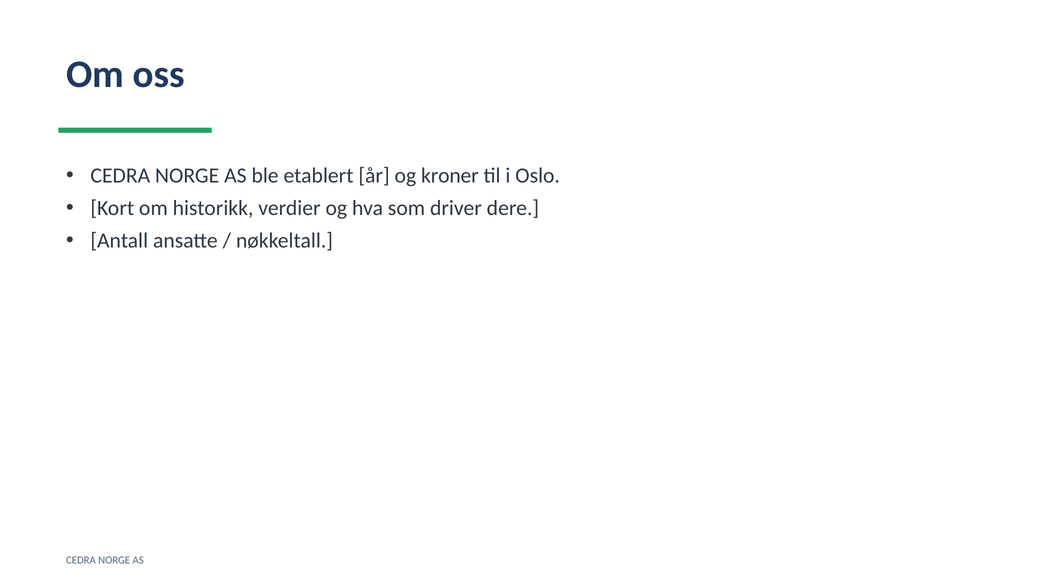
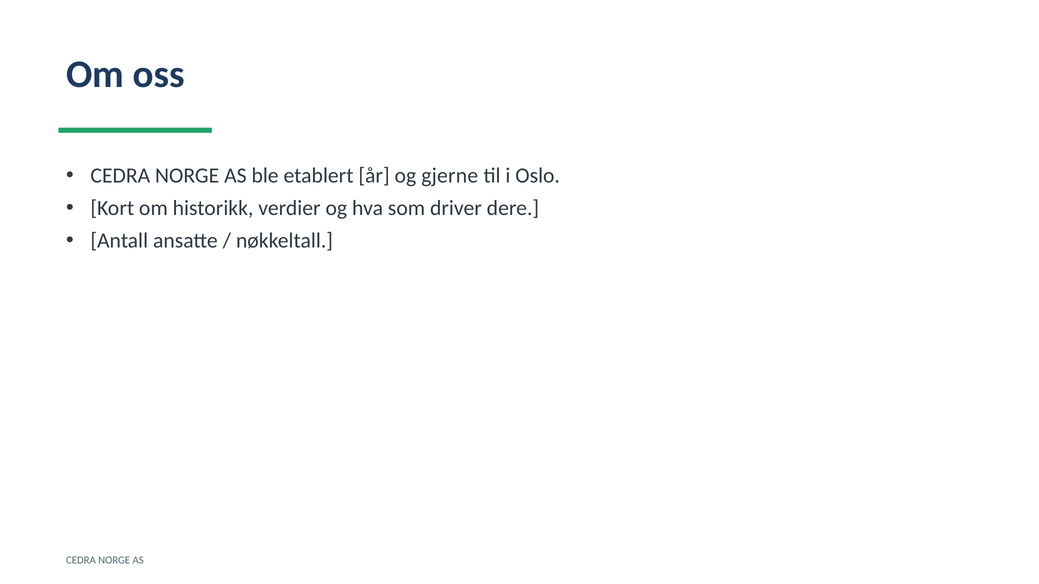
kroner: kroner -> gjerne (450, 176)
